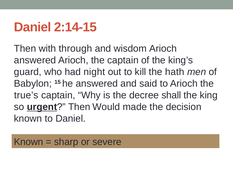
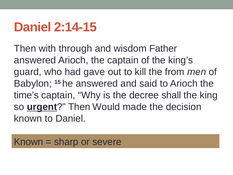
wisdom Arioch: Arioch -> Father (163, 48)
night: night -> gave (94, 72)
hath: hath -> from (175, 72)
true’s: true’s -> time’s (26, 95)
